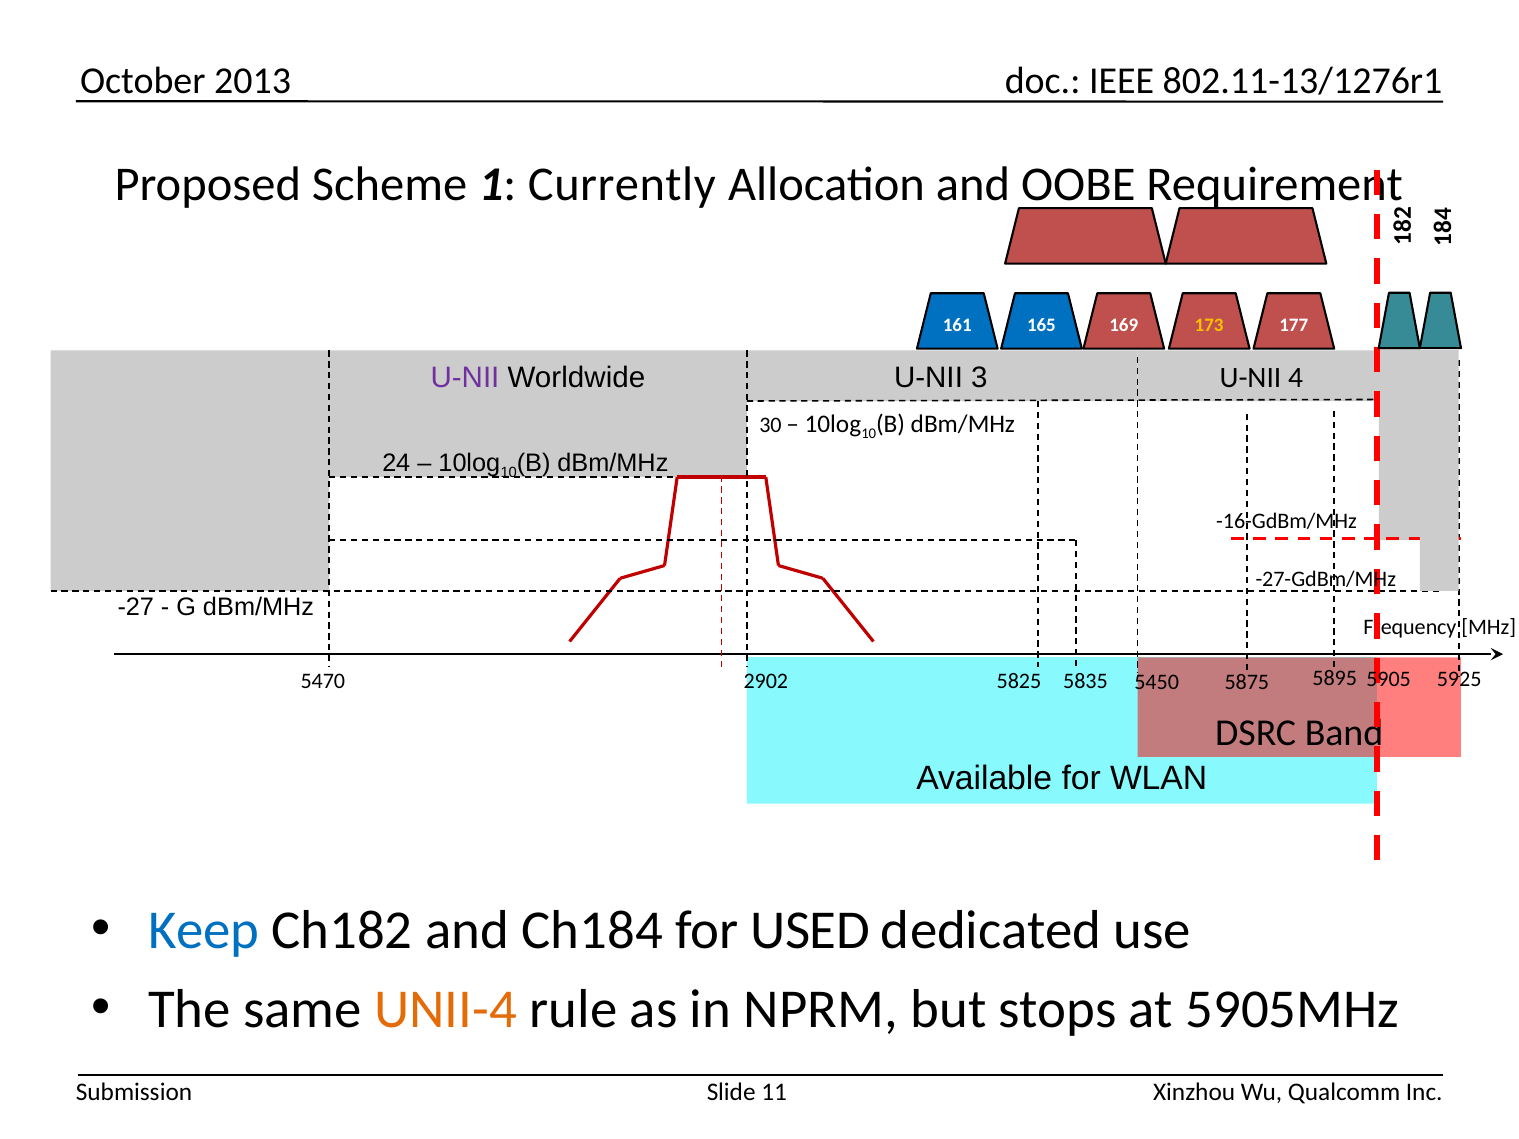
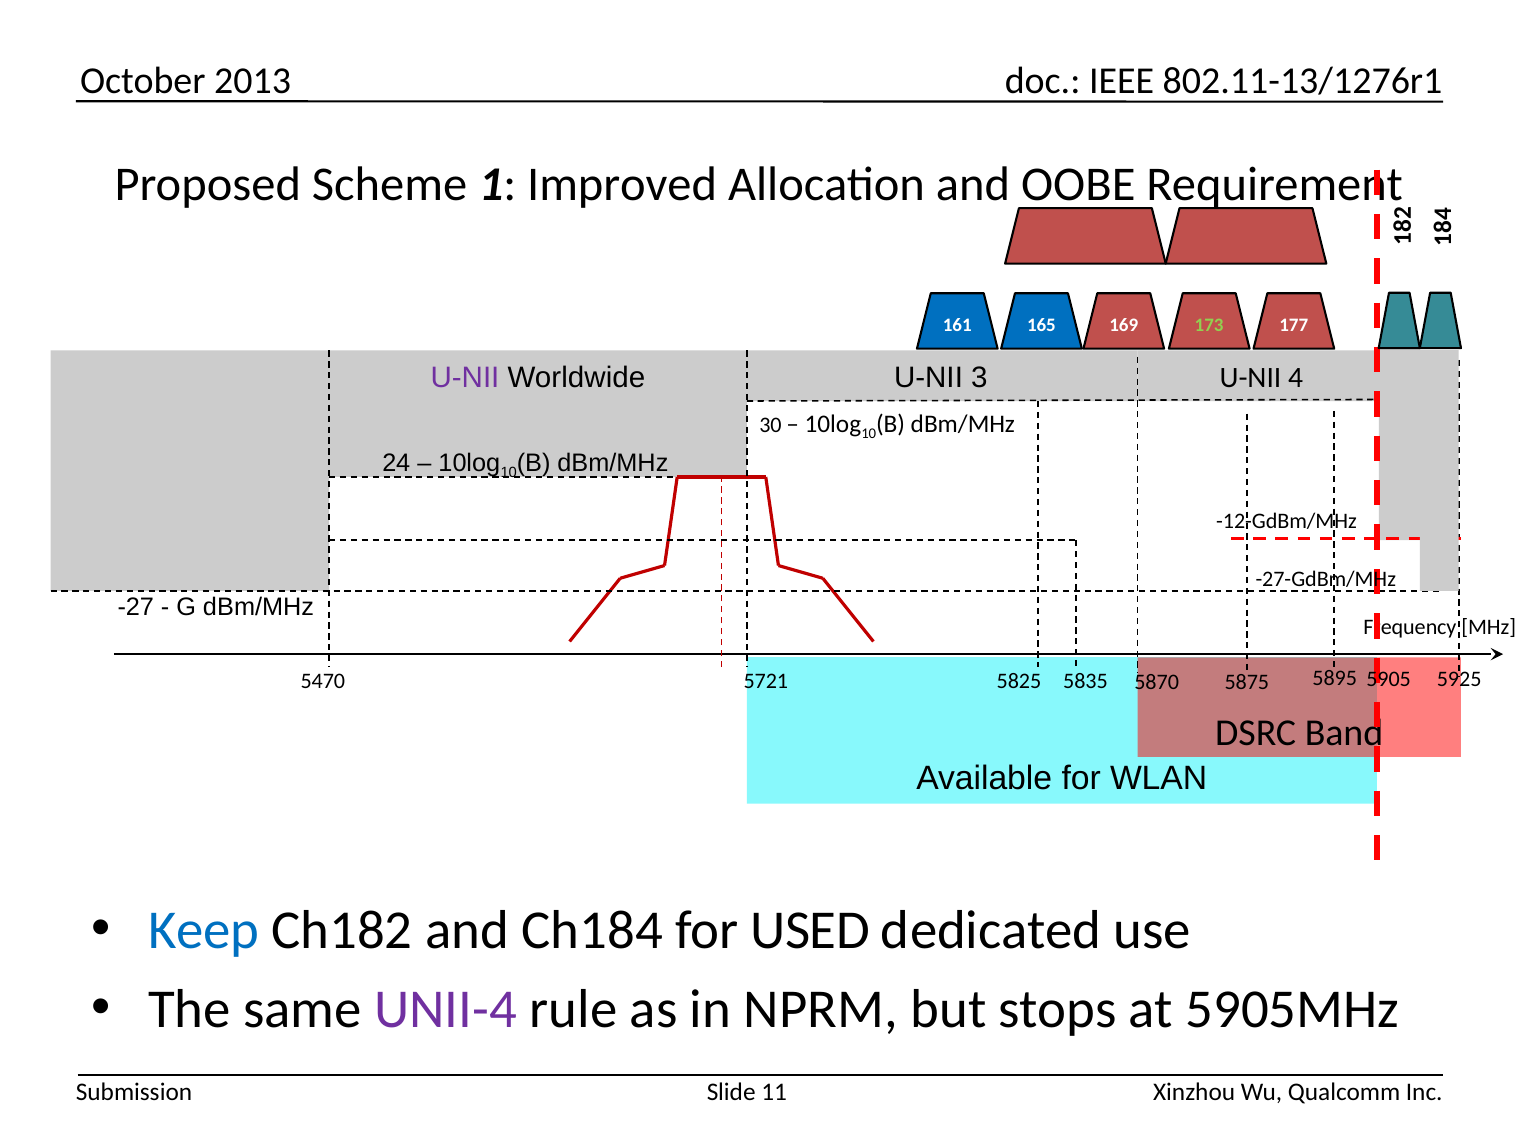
Currently: Currently -> Improved (622, 184)
173 colour: yellow -> light green (1209, 325)
-16-GdBm/MHz: -16-GdBm/MHz -> -12-GdBm/MHz (1286, 522)
2902: 2902 -> 5721 (766, 681)
5450: 5450 -> 5870 (1157, 683)
UNII-4 colour: orange -> purple (446, 1010)
